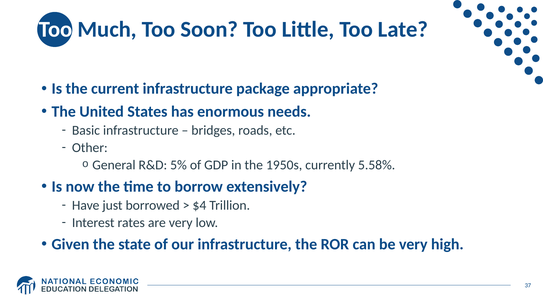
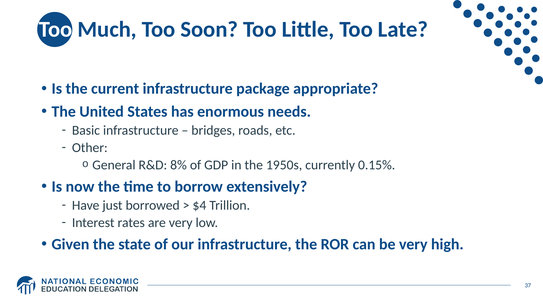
5%: 5% -> 8% (179, 165)
5.58%: 5.58% -> 0.15% (377, 165)
